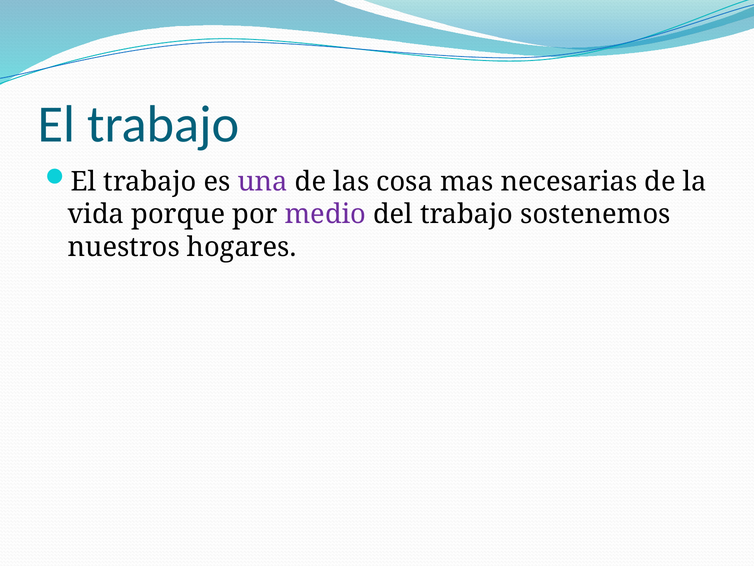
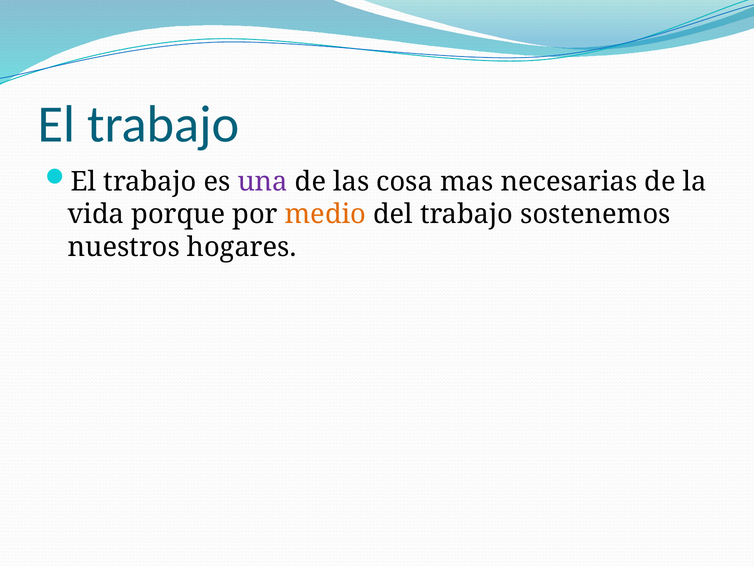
medio colour: purple -> orange (325, 214)
